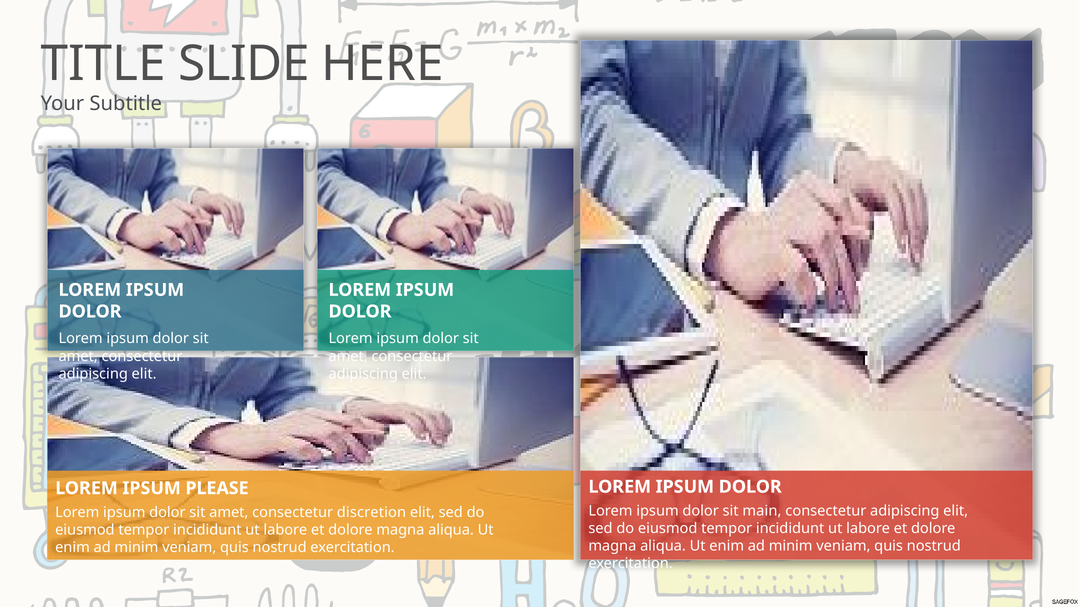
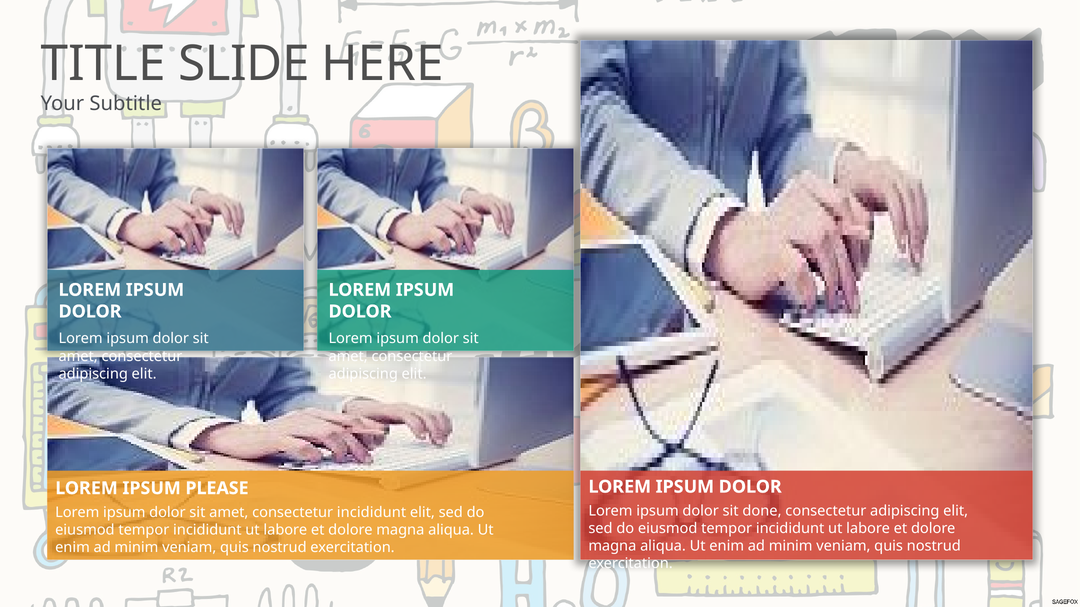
main: main -> done (762, 511)
consectetur discretion: discretion -> incididunt (372, 513)
